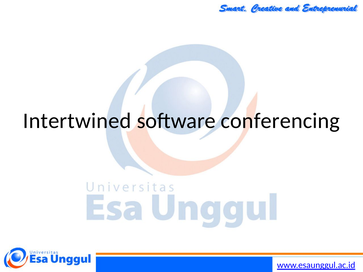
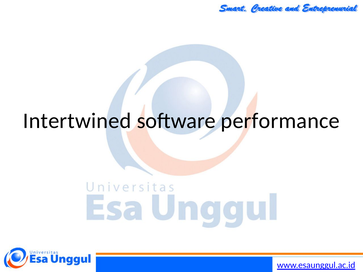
conferencing: conferencing -> performance (280, 121)
